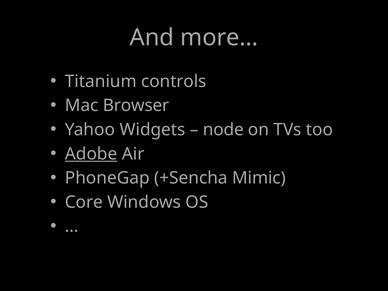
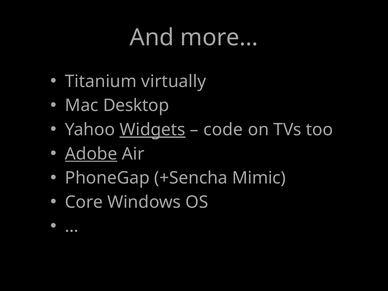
controls: controls -> virtually (174, 81)
Browser: Browser -> Desktop (136, 106)
Widgets underline: none -> present (152, 130)
node: node -> code (223, 130)
